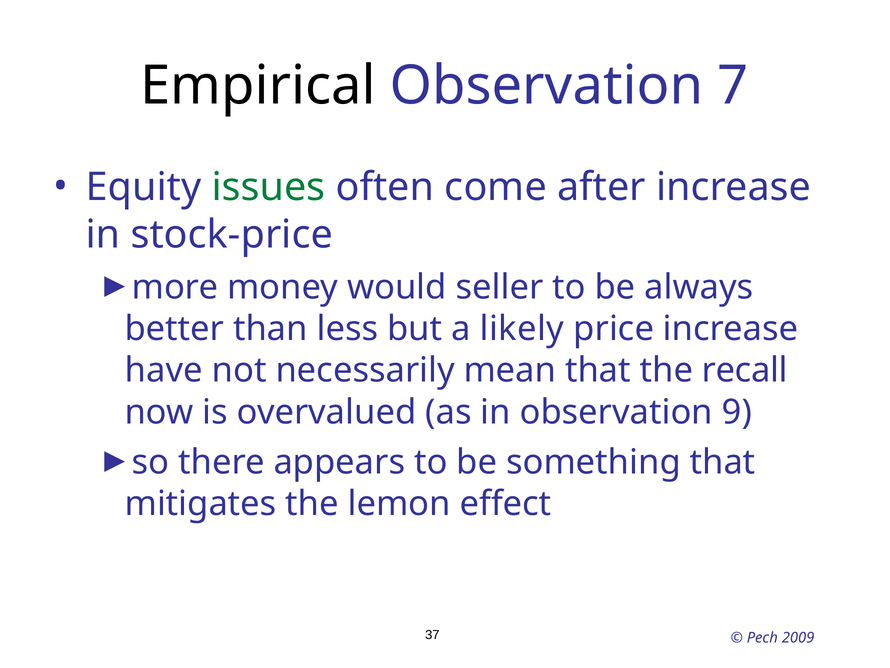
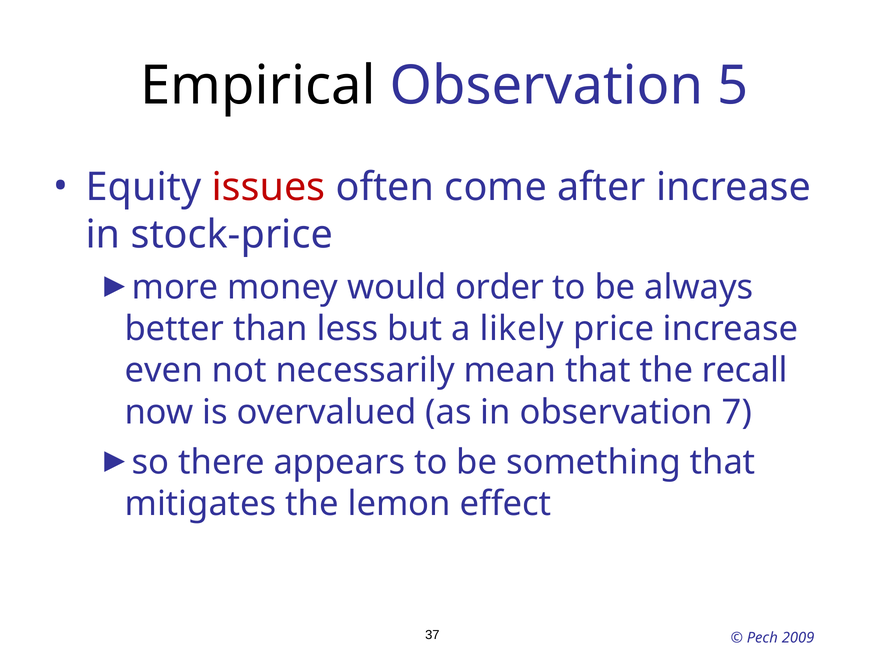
7: 7 -> 5 (733, 86)
issues colour: green -> red (268, 187)
seller: seller -> order (500, 287)
have: have -> even (164, 370)
9: 9 -> 7 (737, 412)
